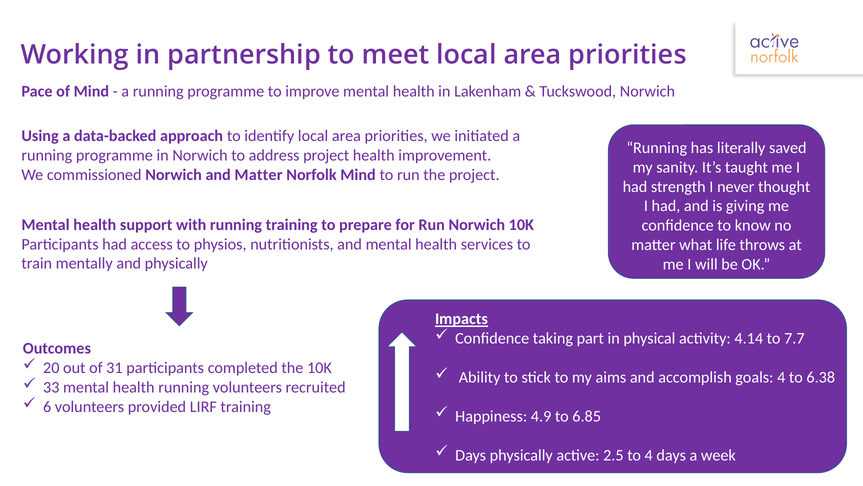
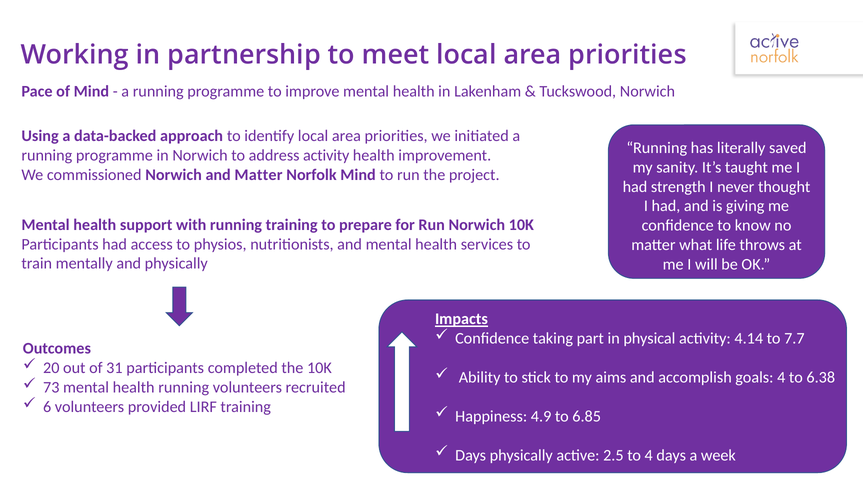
address project: project -> activity (326, 155)
33: 33 -> 73 (51, 387)
